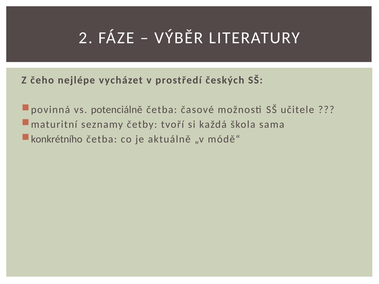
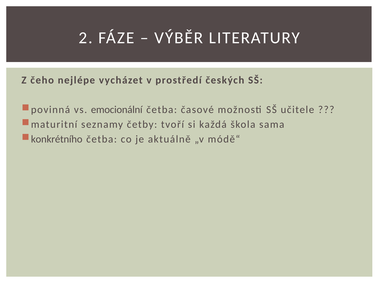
potenciálně: potenciálně -> emocionální (117, 110)
